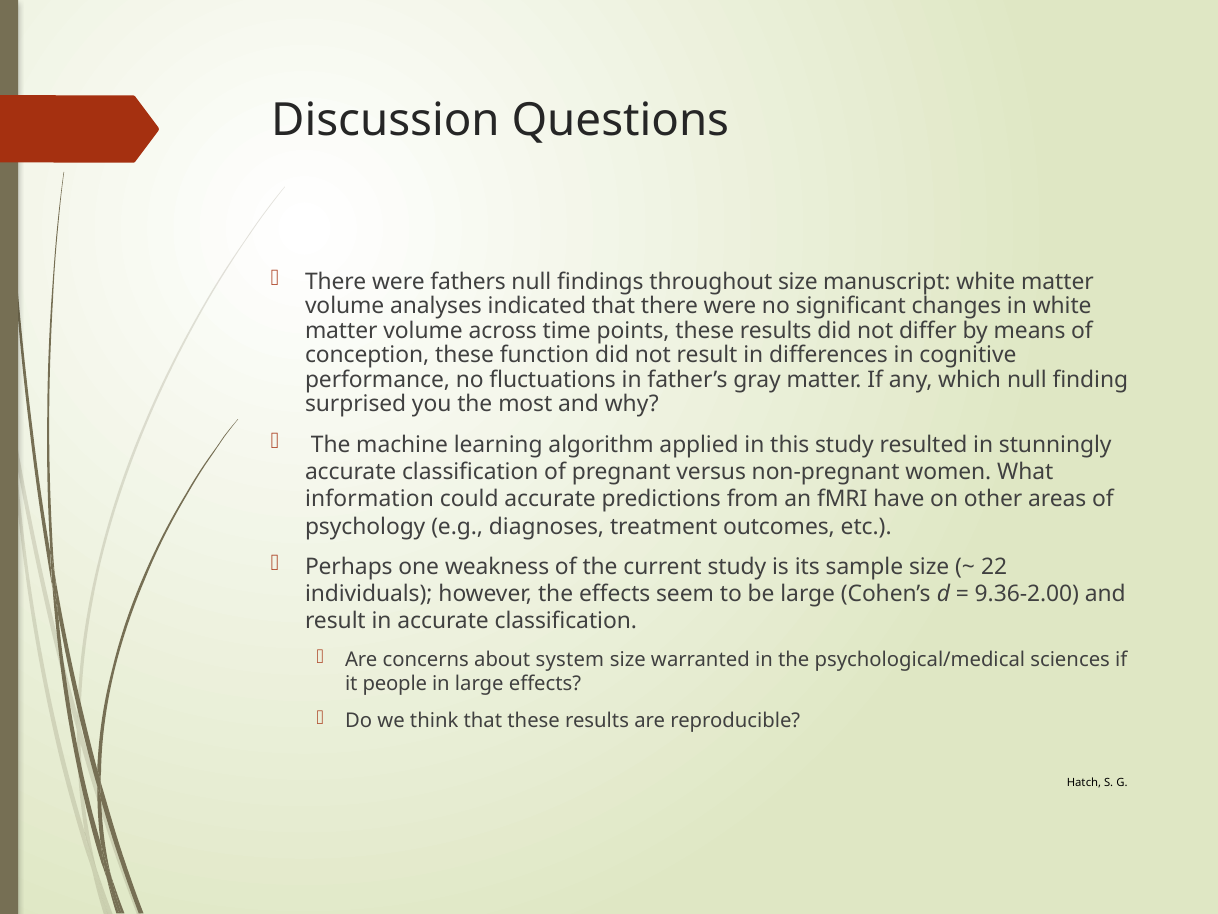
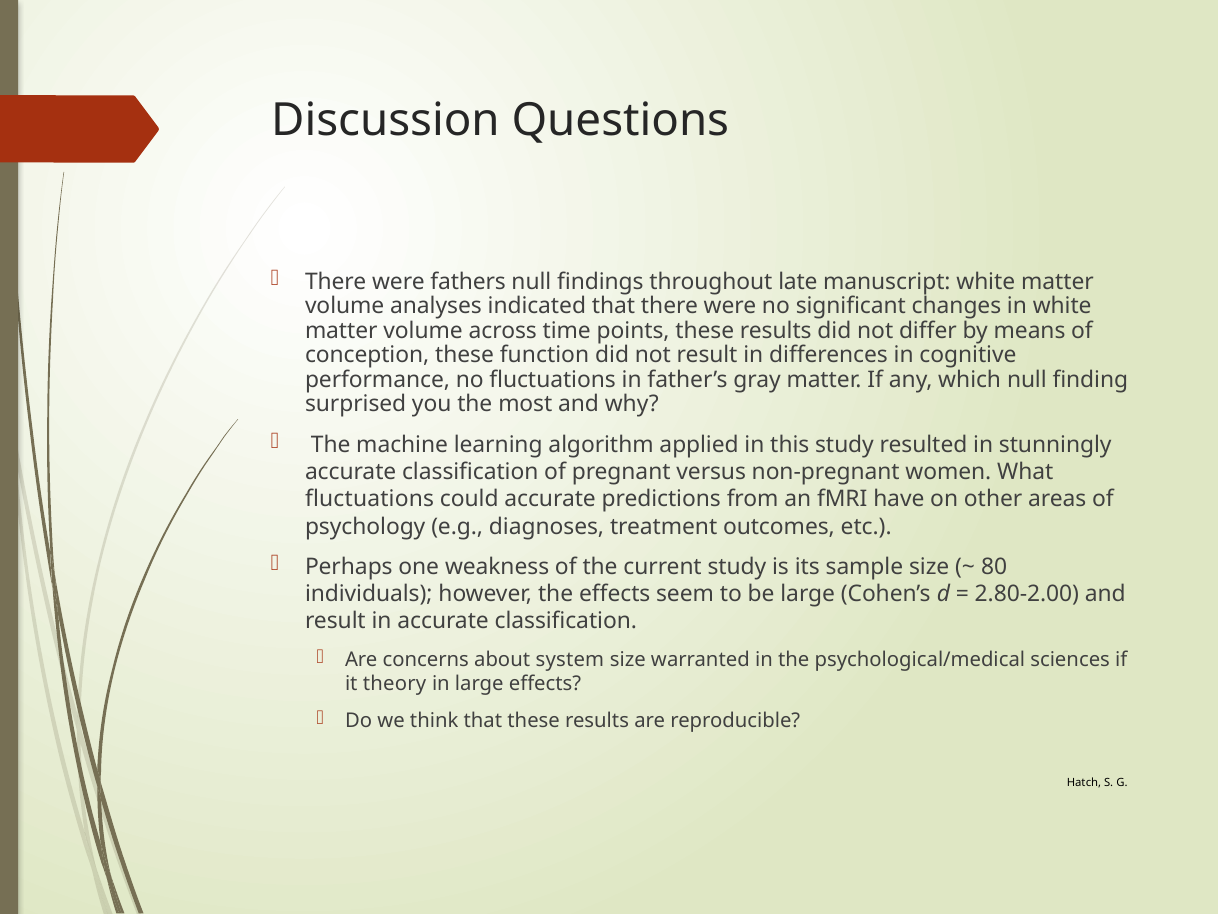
throughout size: size -> late (798, 281)
information: information -> fluctuations (370, 499)
22: 22 -> 80 (994, 566)
9.36-2.00: 9.36-2.00 -> 2.80-2.00 (1027, 594)
people: people -> theory (395, 684)
